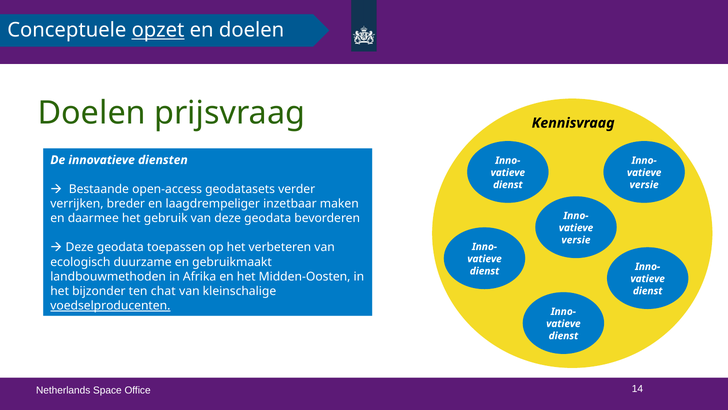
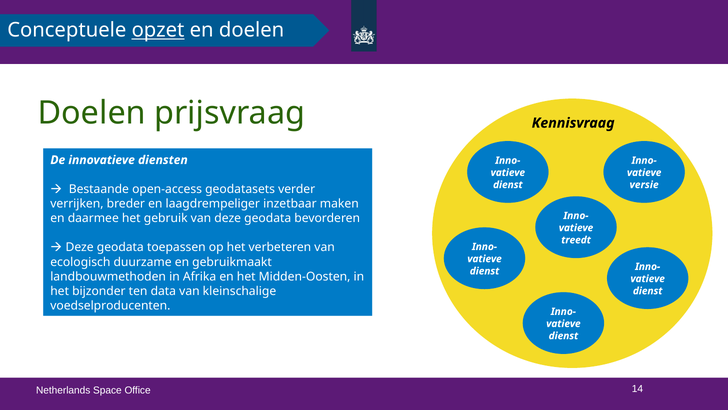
versie: versie -> treedt (576, 240)
chat: chat -> data (163, 291)
voedselproducenten underline: present -> none (110, 305)
